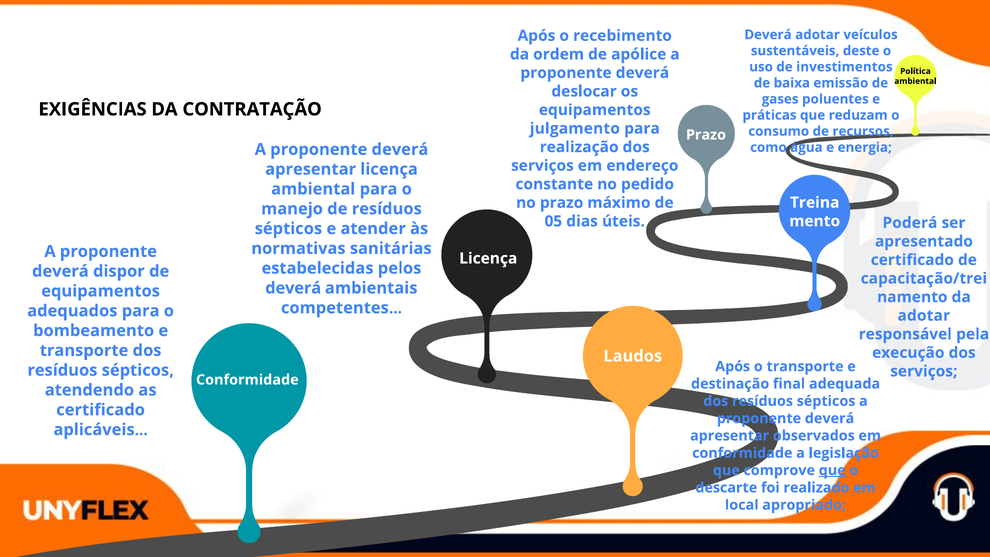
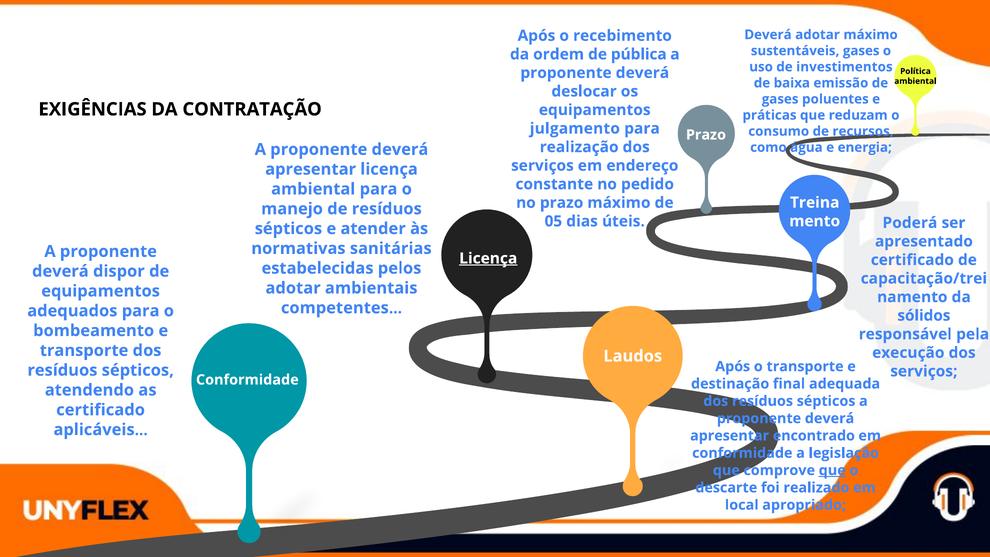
adotar veículos: veículos -> máximo (871, 35)
sustentáveis deste: deste -> gases (861, 51)
apólice: apólice -> pública (639, 54)
Licença underline: none -> present (488, 258)
deverá: deverá -> adotar (293, 288)
adotar: adotar -> sólidos (924, 316)
observados: observados -> encontrado (814, 436)
